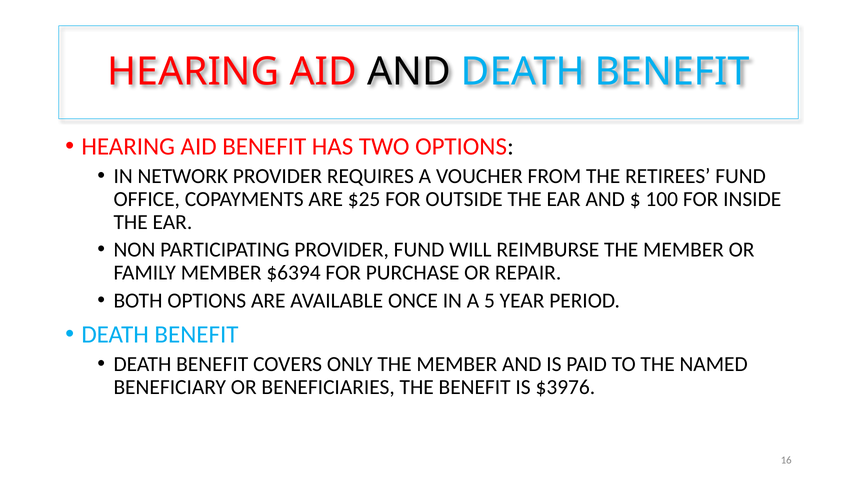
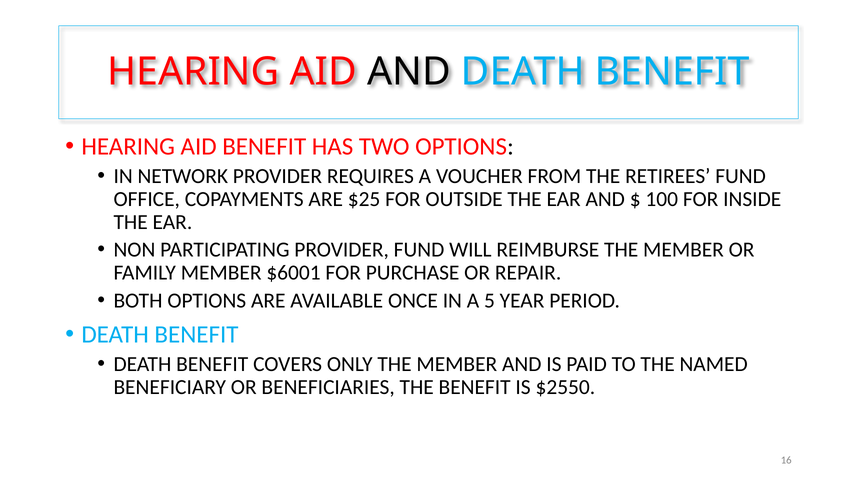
$6394: $6394 -> $6001 (294, 273)
$3976: $3976 -> $2550 (565, 387)
